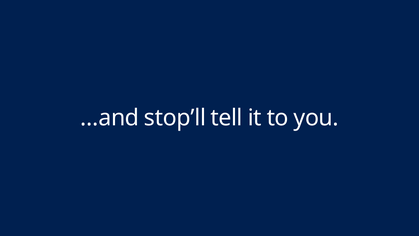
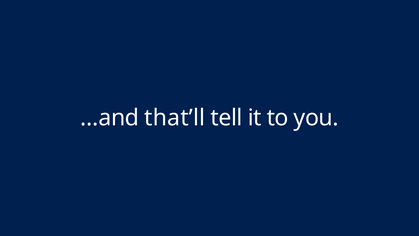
stop’ll: stop’ll -> that’ll (175, 118)
